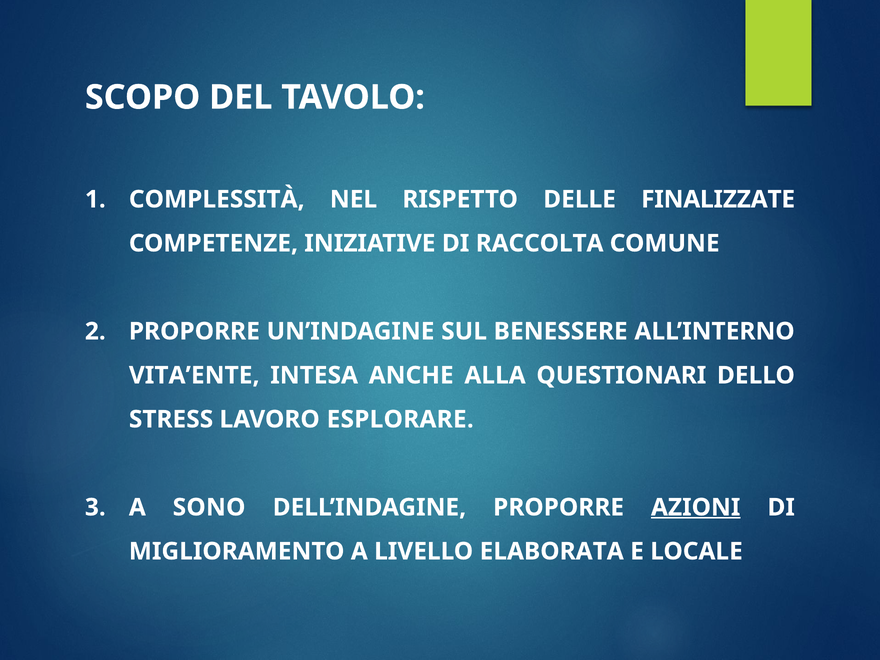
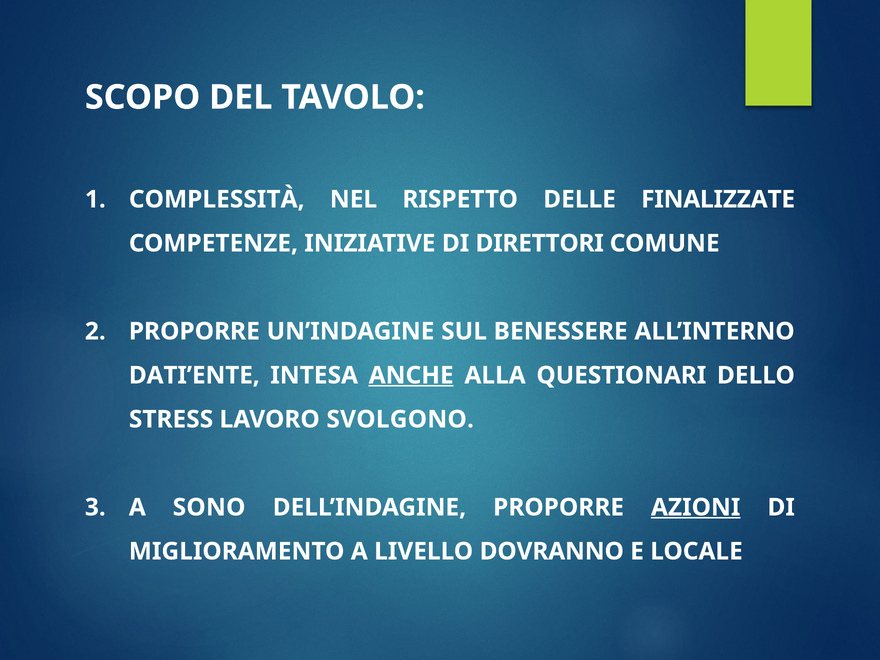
RACCOLTA: RACCOLTA -> DIRETTORI (540, 243)
VITA’ENTE: VITA’ENTE -> DATI’ENTE (194, 375)
ANCHE underline: none -> present (411, 375)
ESPLORARE: ESPLORARE -> SVOLGONO (400, 419)
ELABORATA: ELABORATA -> DOVRANNO (552, 551)
